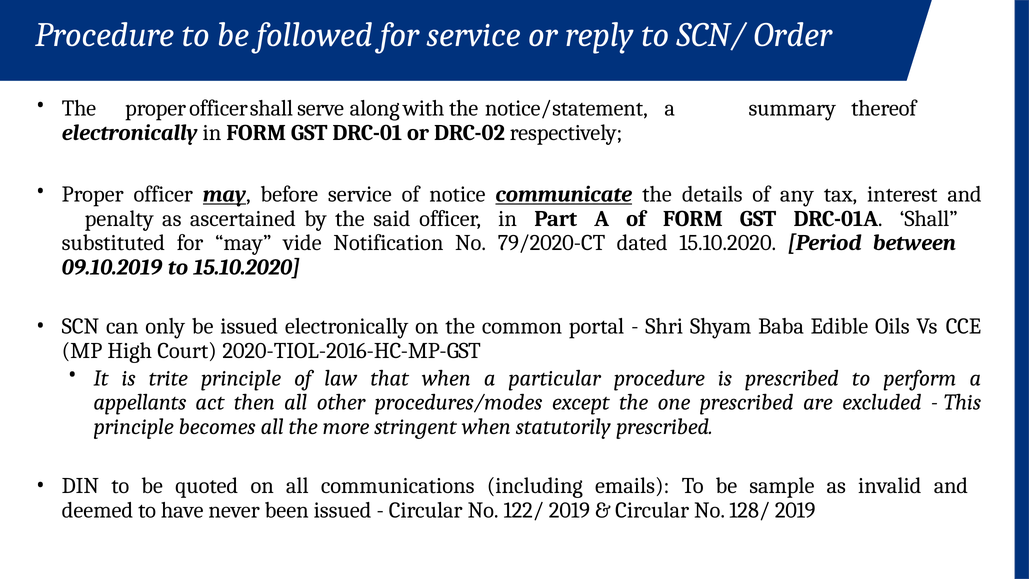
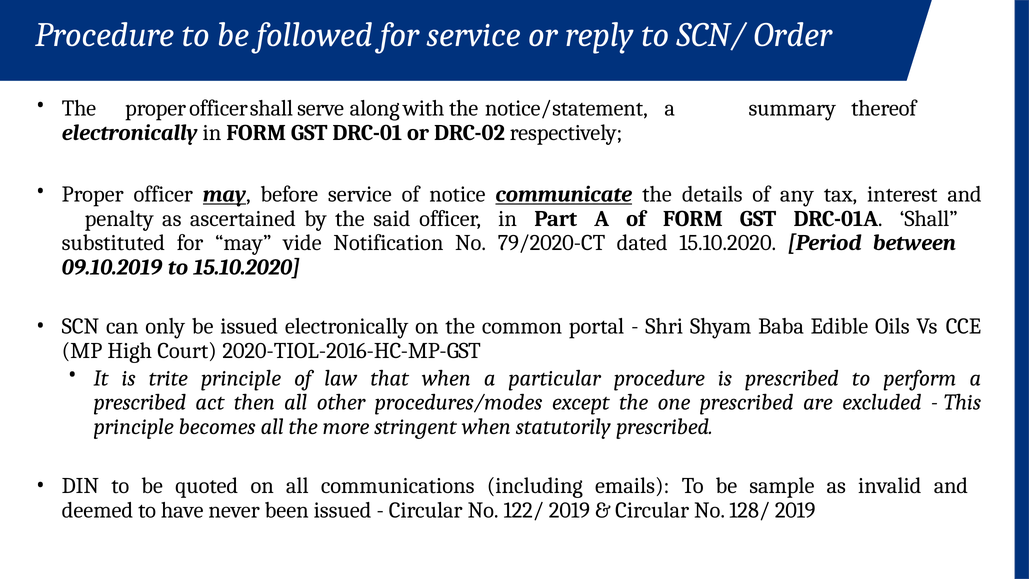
appellants: appellants -> prescribed (140, 402)
